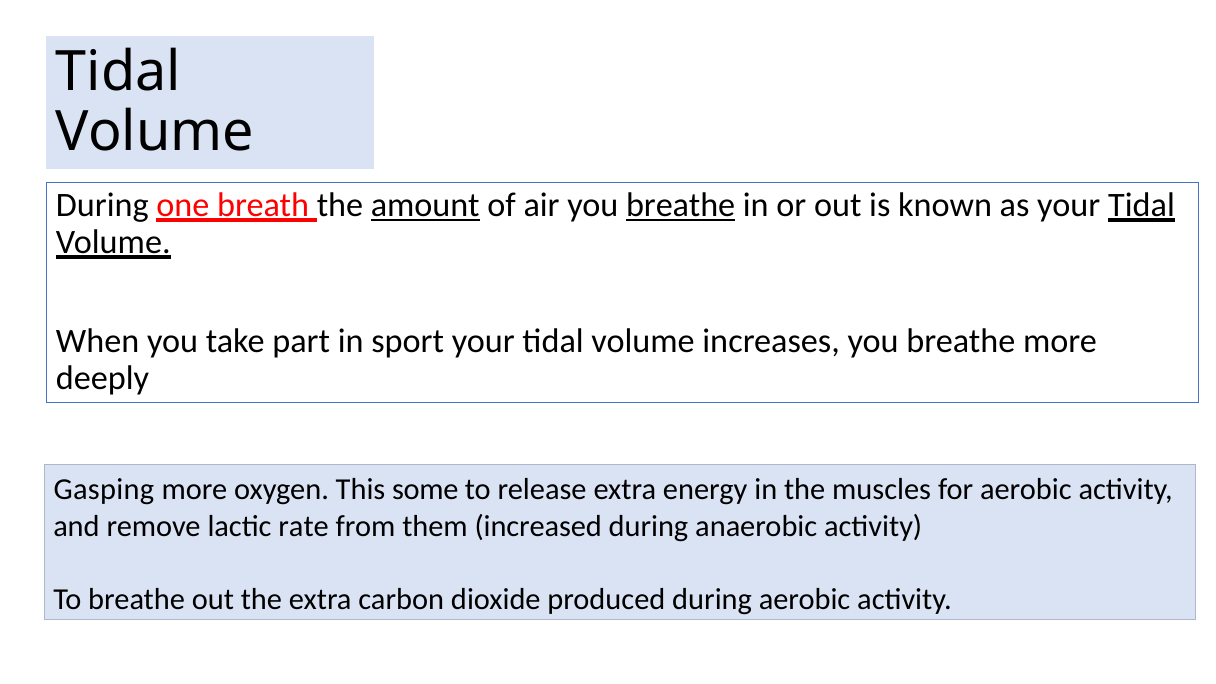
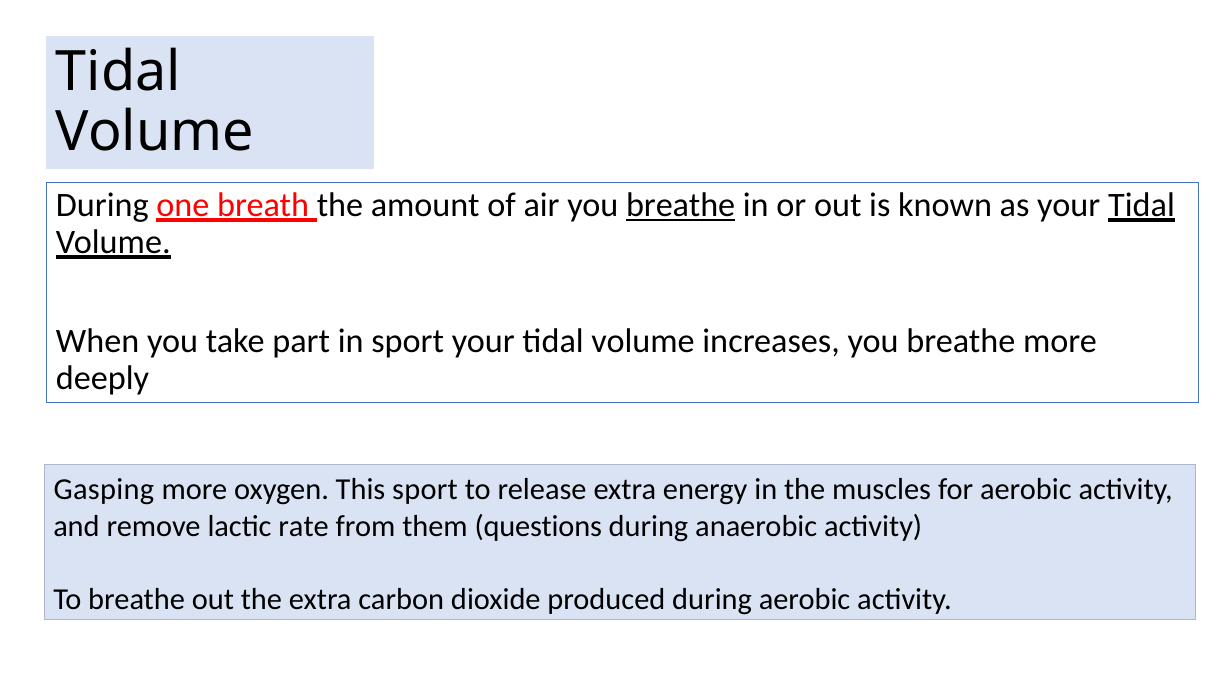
amount underline: present -> none (425, 205)
This some: some -> sport (425, 490)
increased: increased -> questions (538, 526)
